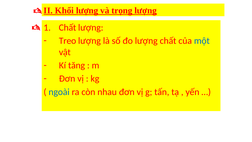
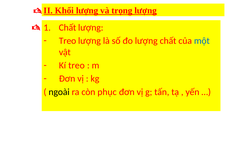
Kí tăng: tăng -> treo (76, 65)
ngoài colour: blue -> black (59, 92)
nhau: nhau -> phục (107, 92)
